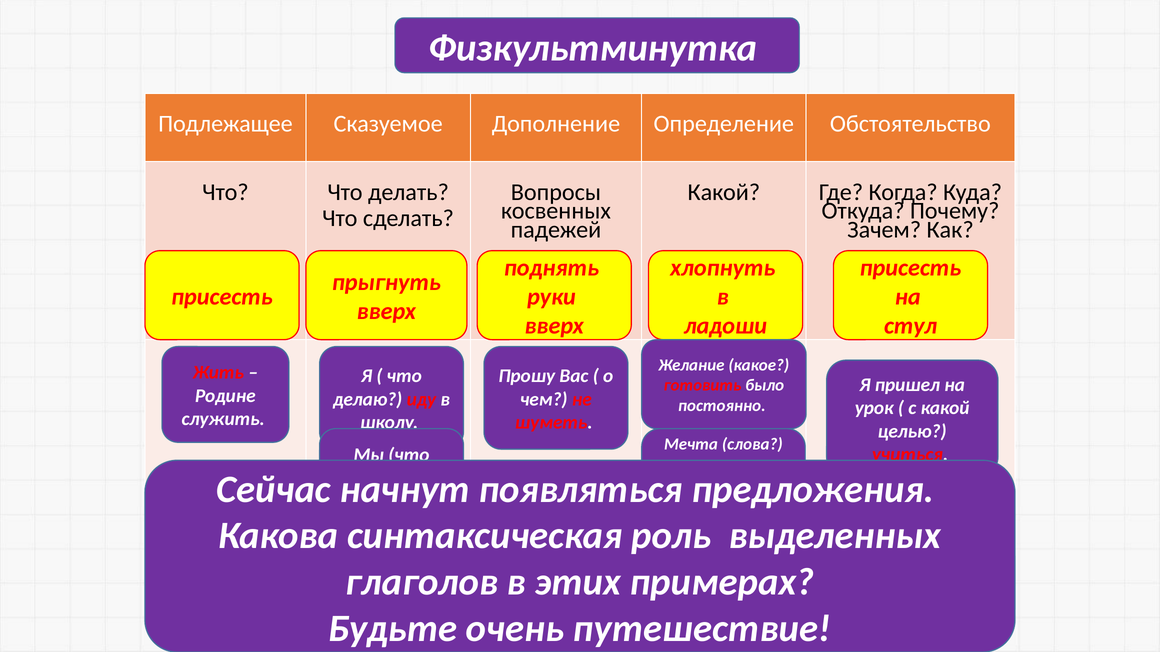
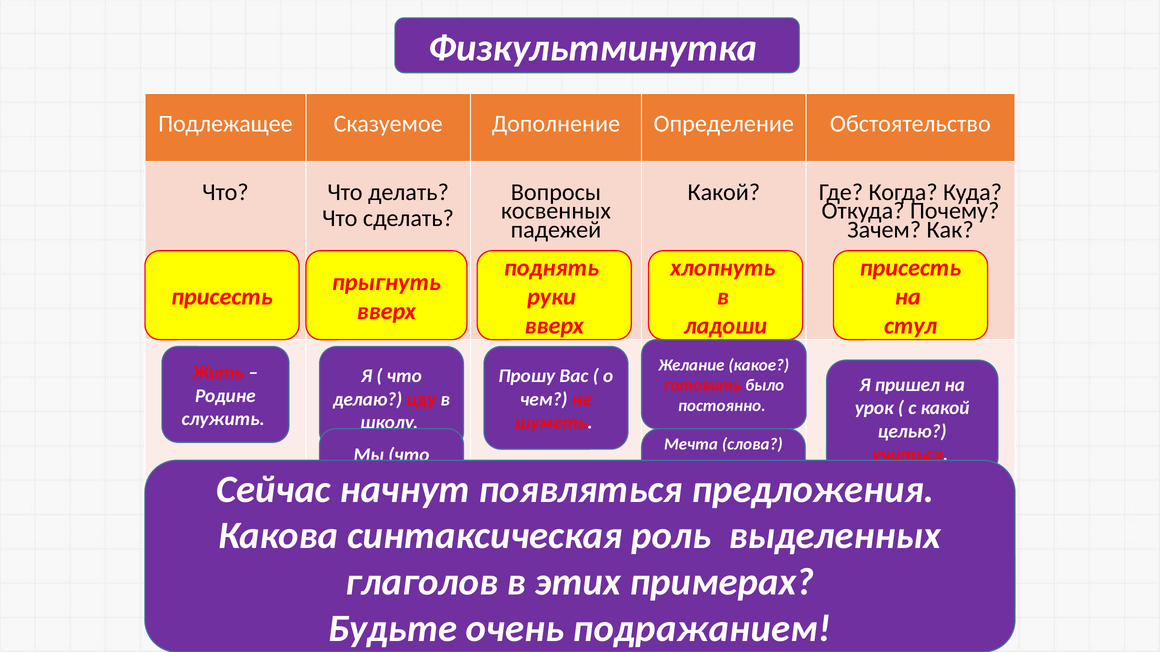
путешествие: путешествие -> подражанием (702, 629)
